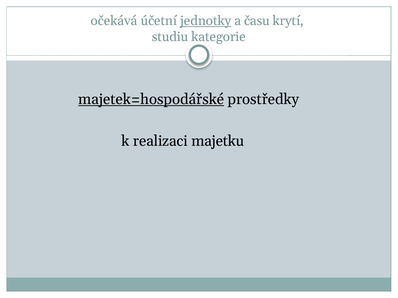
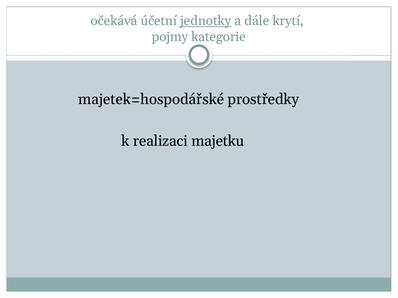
času: času -> dále (257, 21)
studiu: studiu -> pojmy (170, 37)
majetek=hospodářské underline: present -> none (151, 99)
